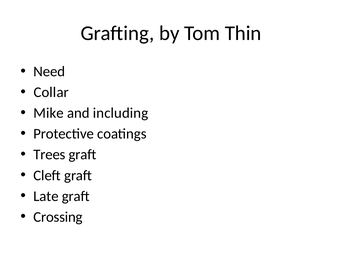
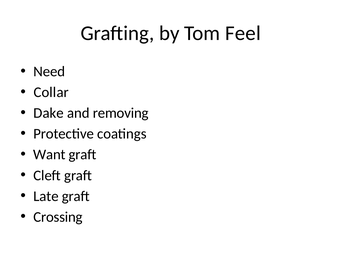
Thin: Thin -> Feel (243, 33)
Mike: Mike -> Dake (49, 113)
including: including -> removing (121, 113)
Trees: Trees -> Want (49, 154)
